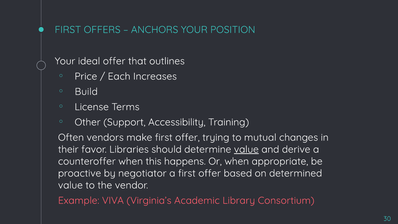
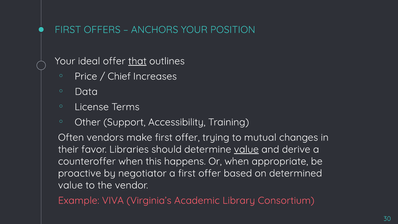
that underline: none -> present (137, 61)
Each: Each -> Chief (119, 76)
Build: Build -> Data (86, 92)
